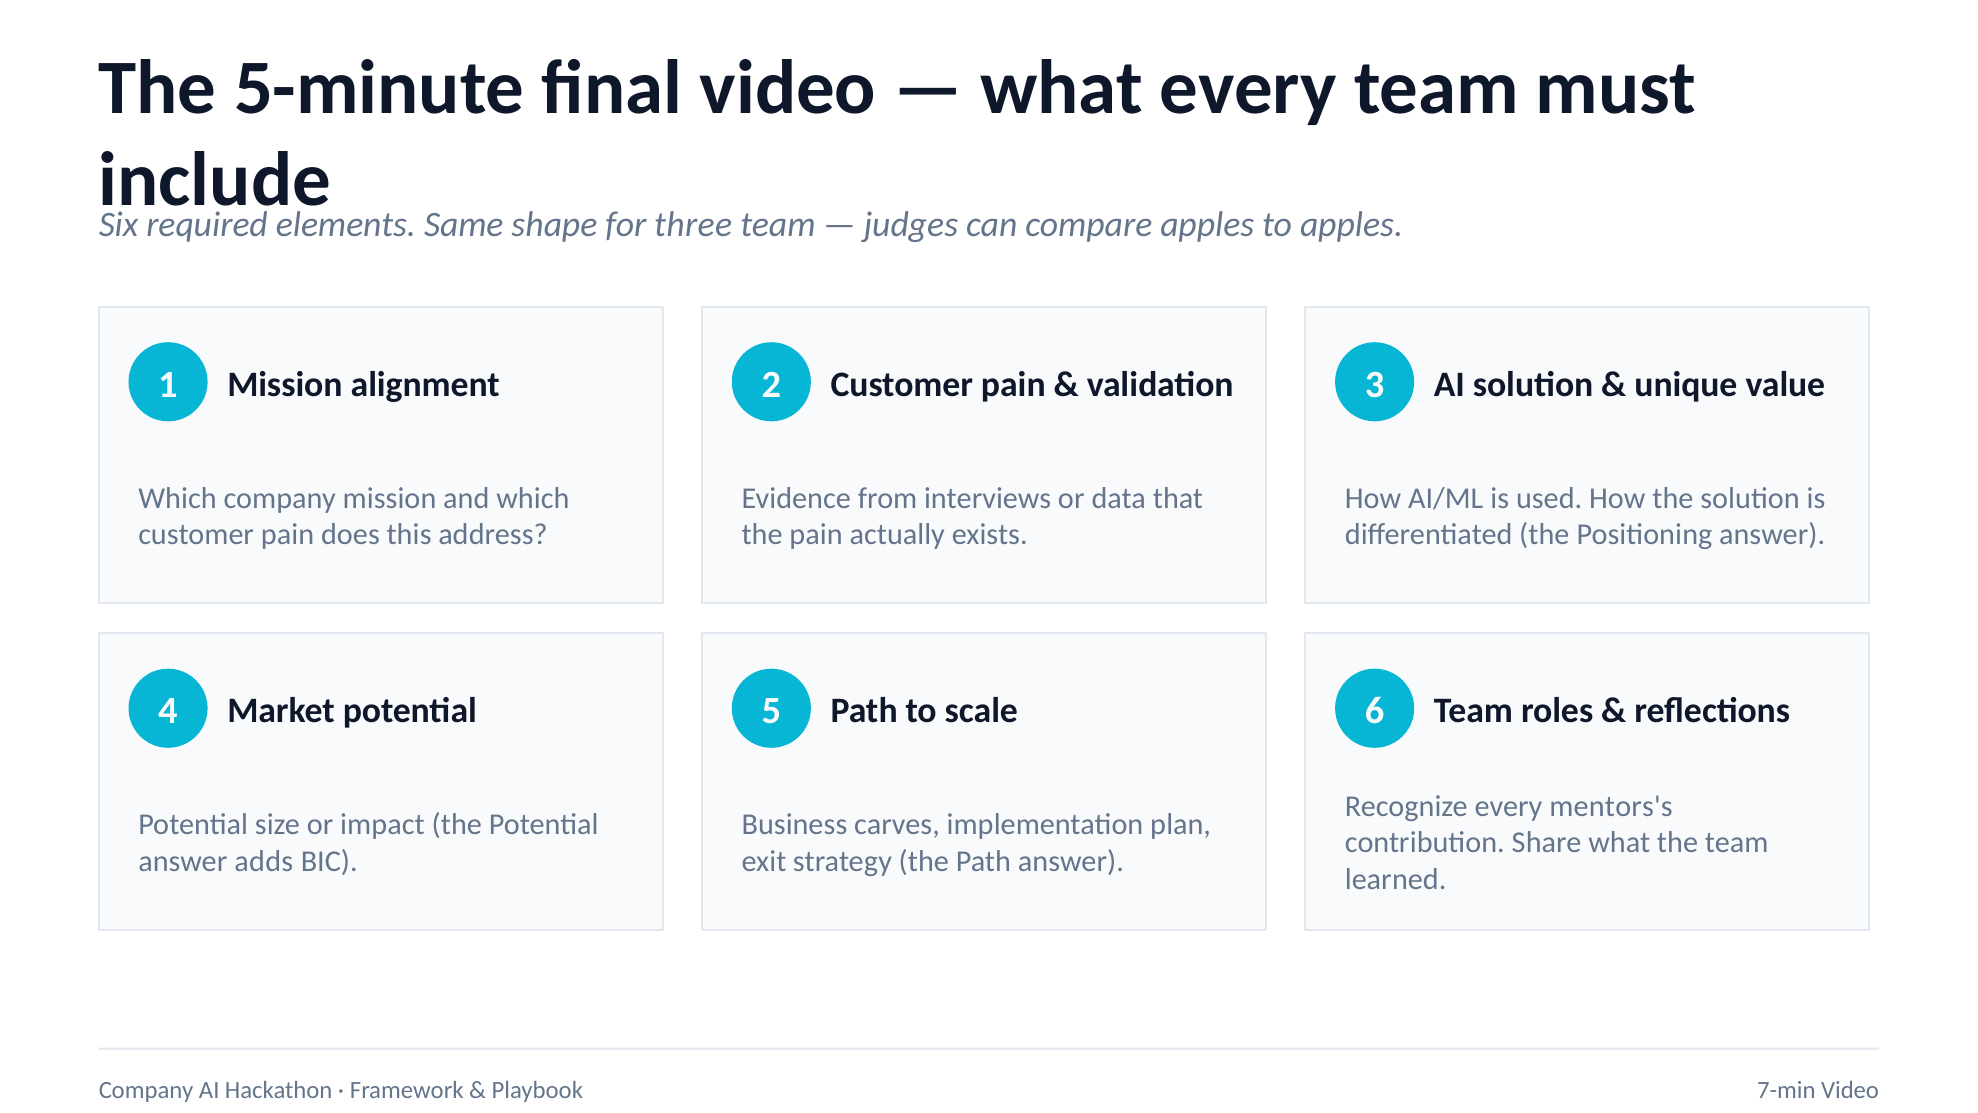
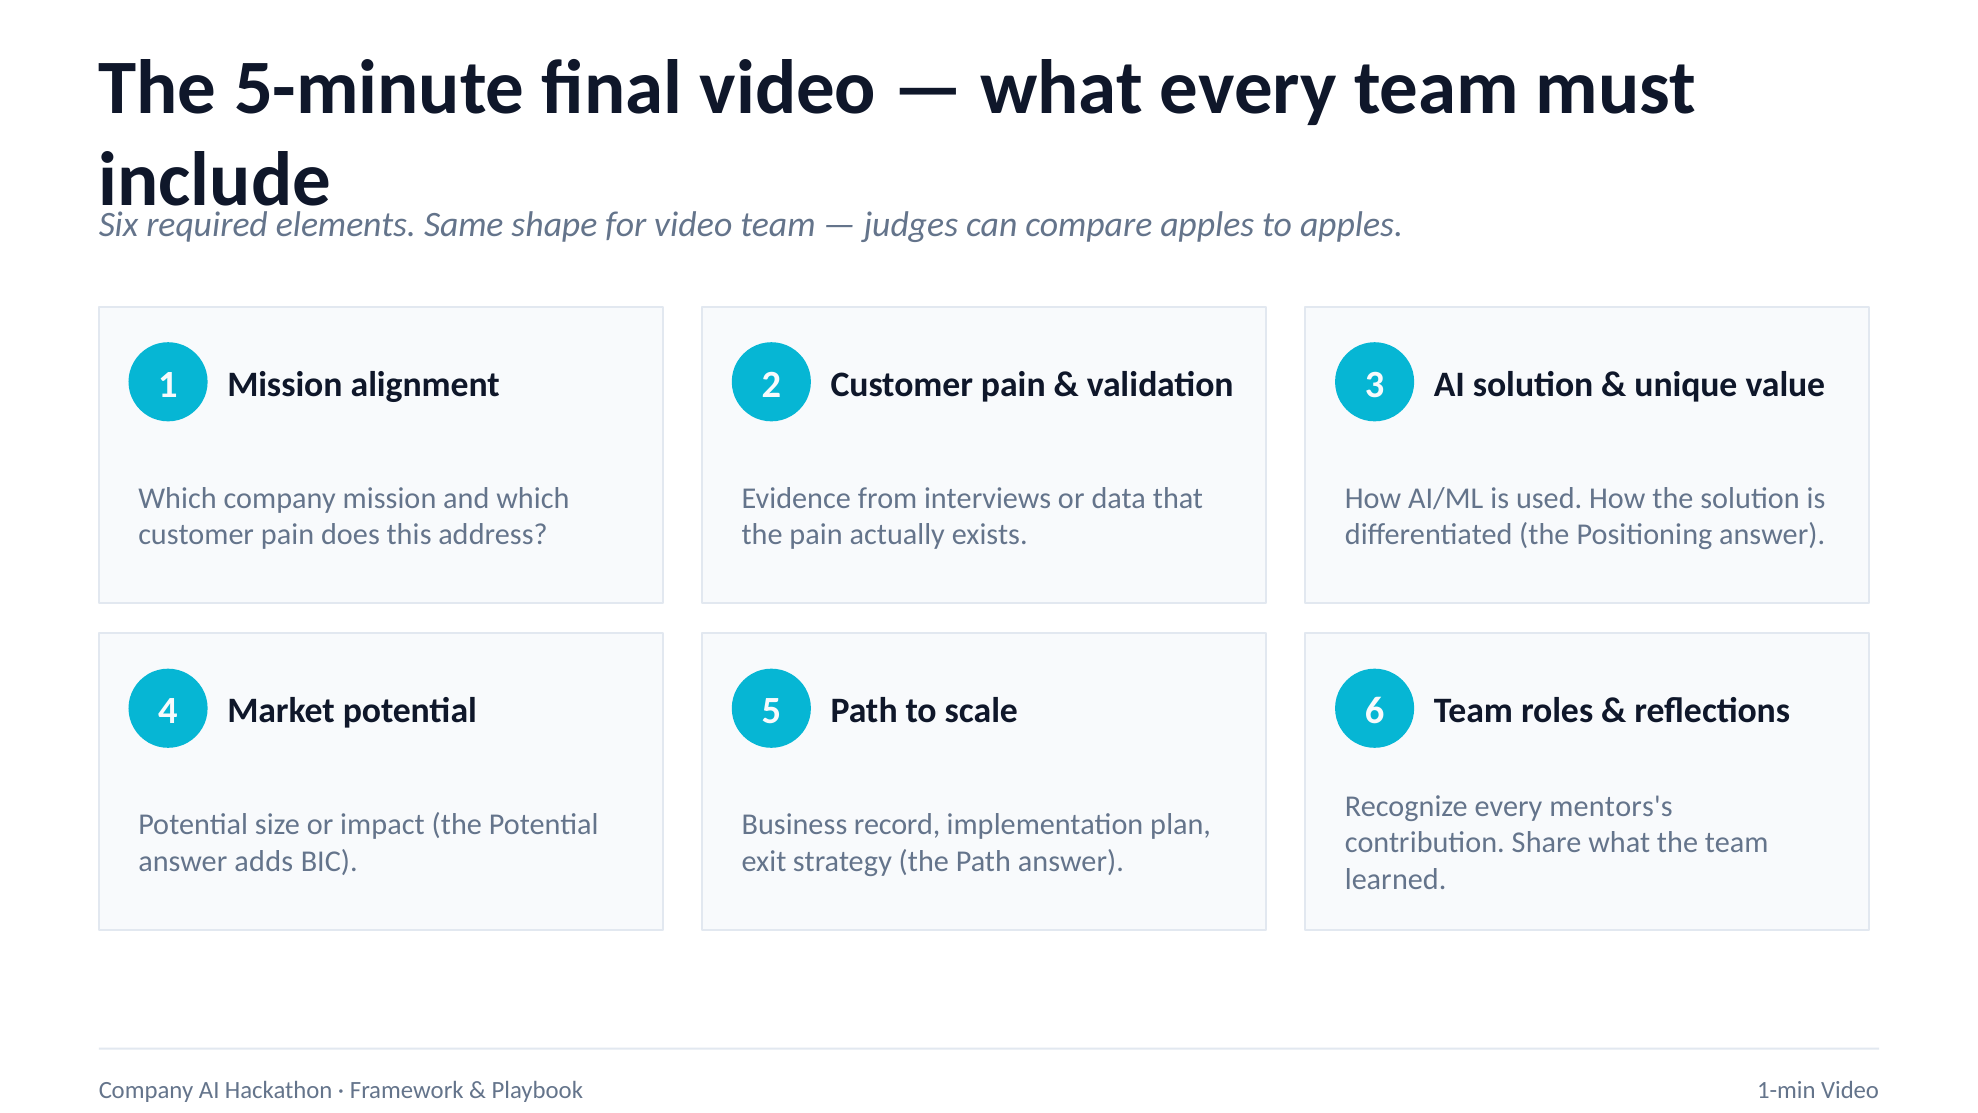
for three: three -> video (693, 225)
carves: carves -> record (897, 825)
7-min: 7-min -> 1-min (1786, 1090)
